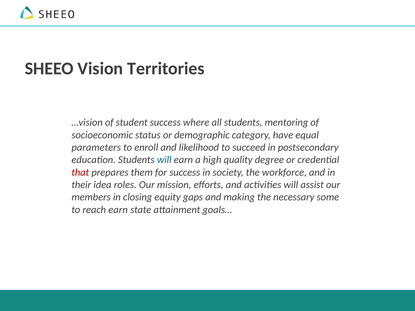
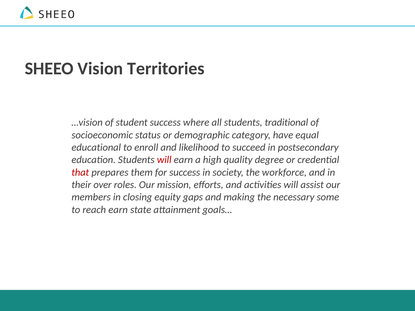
mentoring: mentoring -> traditional (286, 123)
parameters: parameters -> educational (96, 148)
will colour: blue -> red (164, 160)
idea: idea -> over (103, 185)
